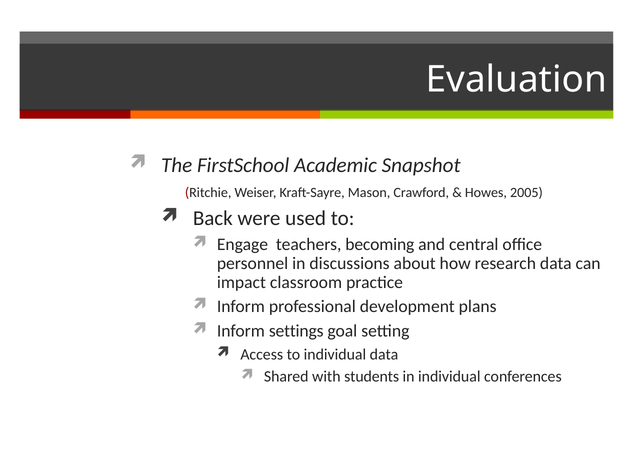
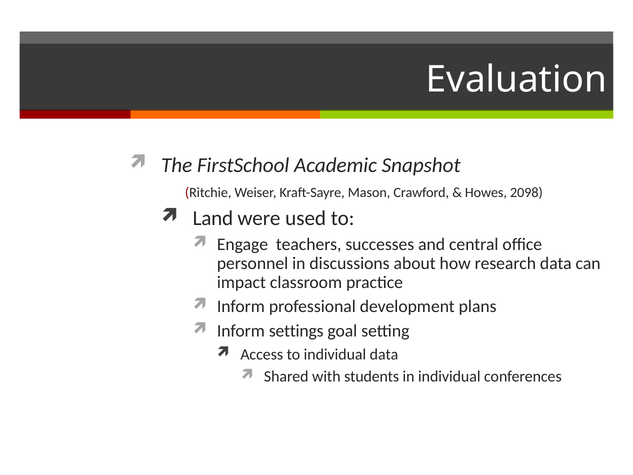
2005: 2005 -> 2098 (526, 193)
Back: Back -> Land (213, 218)
becoming: becoming -> successes (380, 244)
